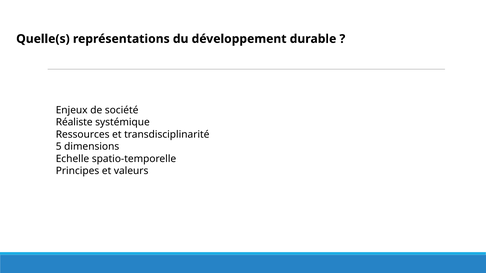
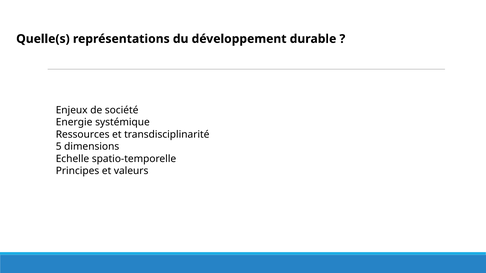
Réaliste: Réaliste -> Energie (74, 122)
